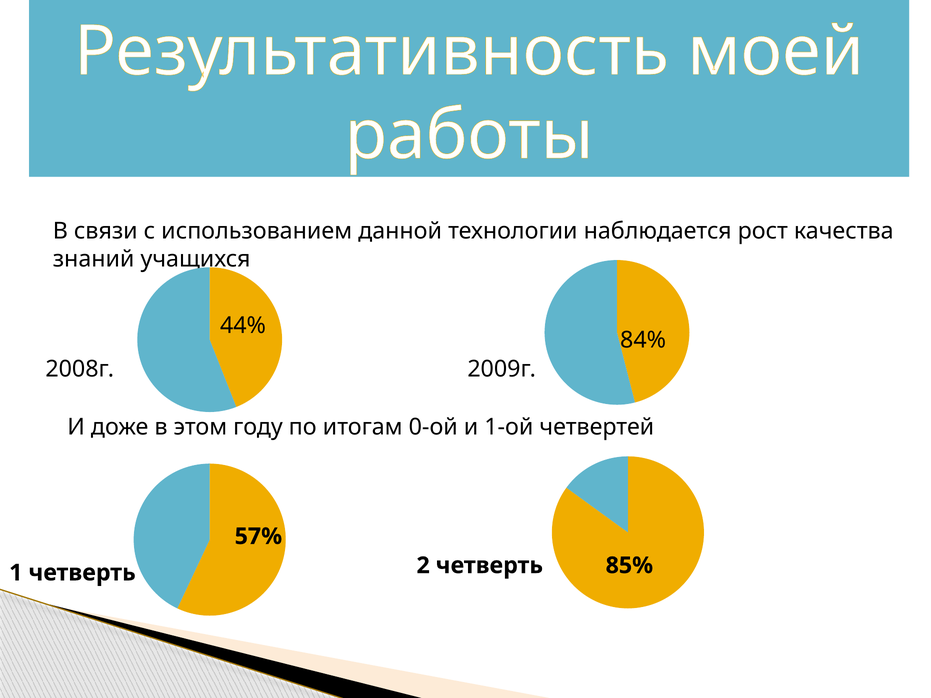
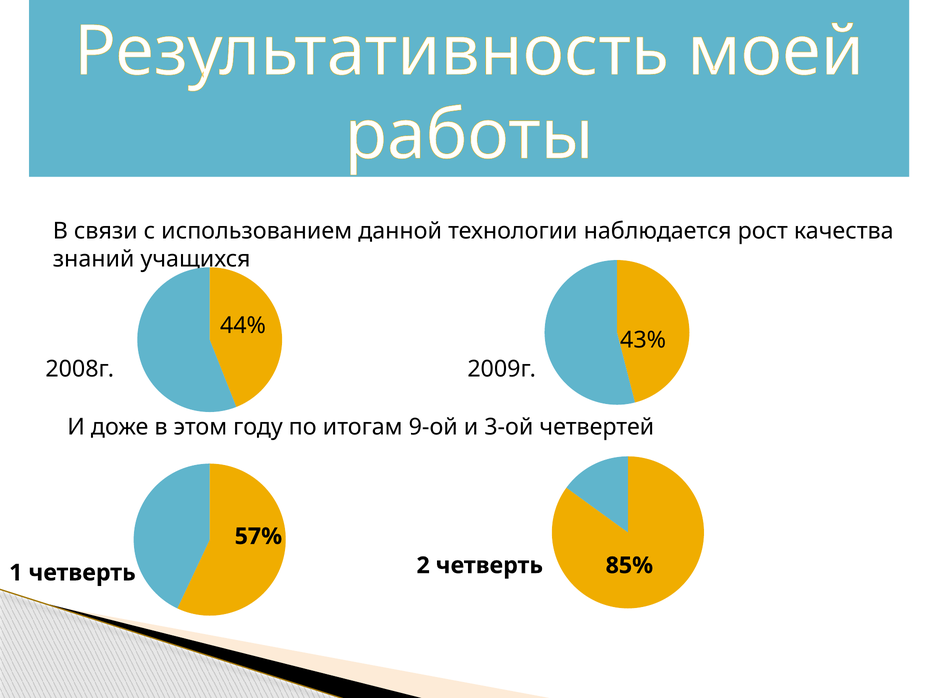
84%: 84% -> 43% (643, 340)
0-ой: 0-ой -> 9-ой (433, 427)
1-ой: 1-ой -> 3-ой (509, 427)
